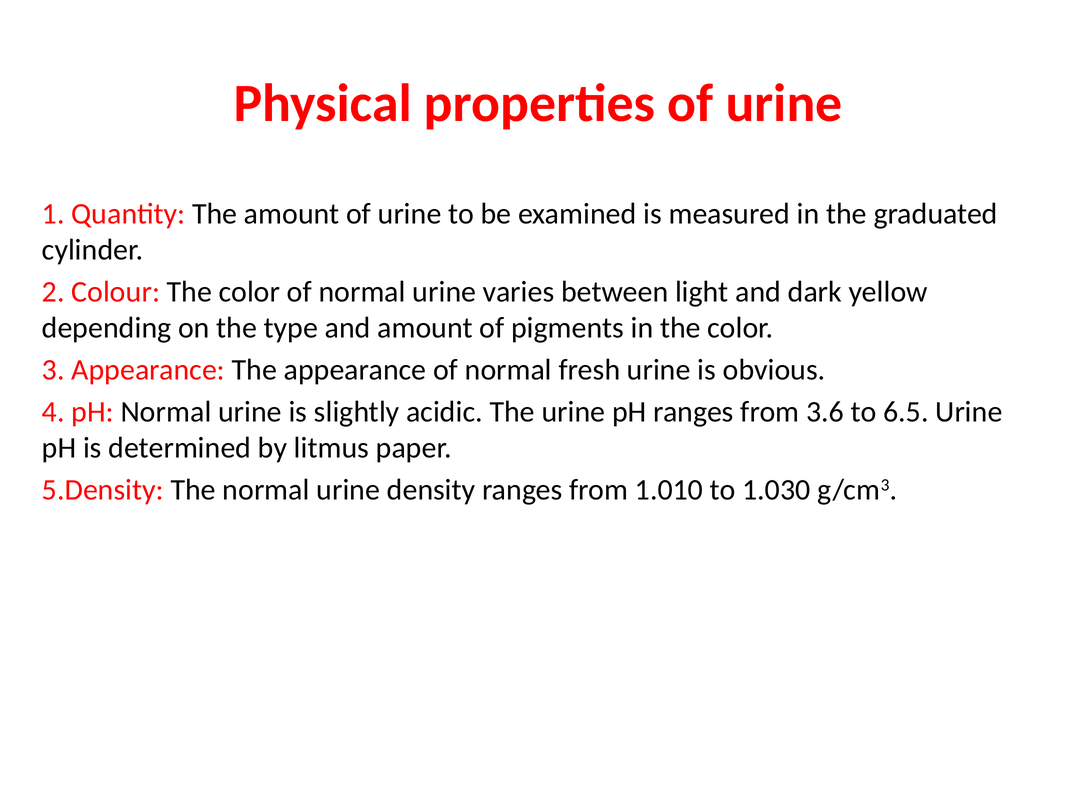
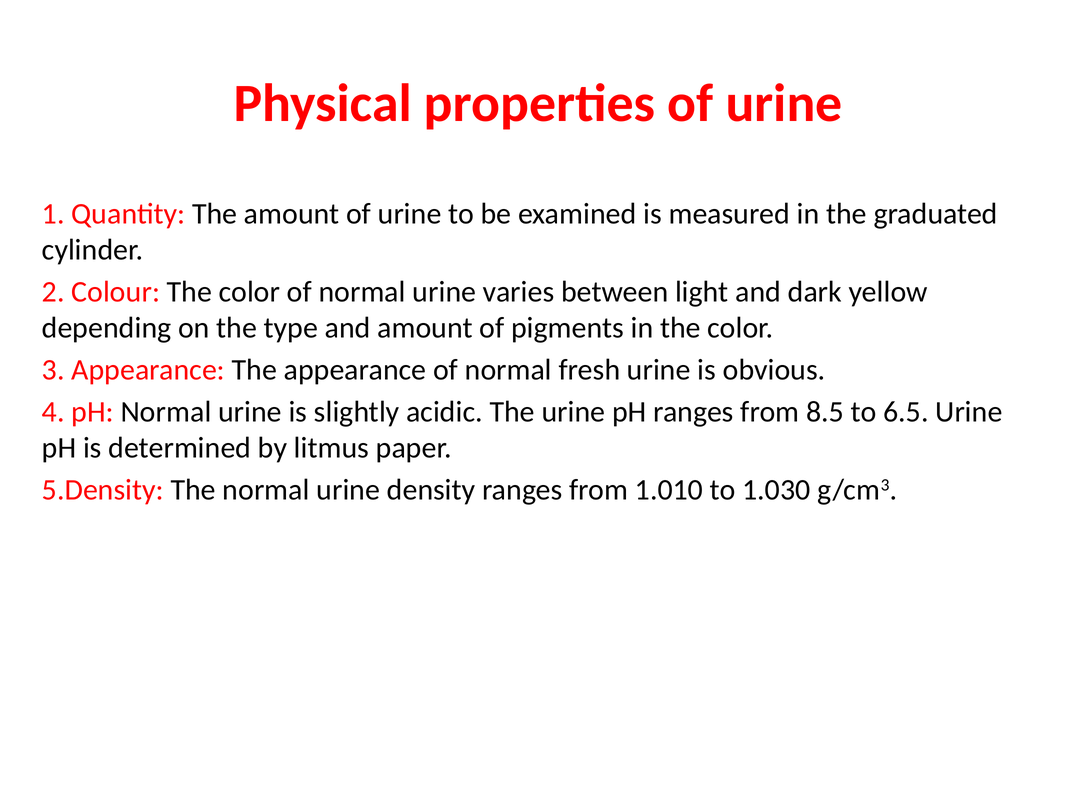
3.6: 3.6 -> 8.5 (825, 412)
